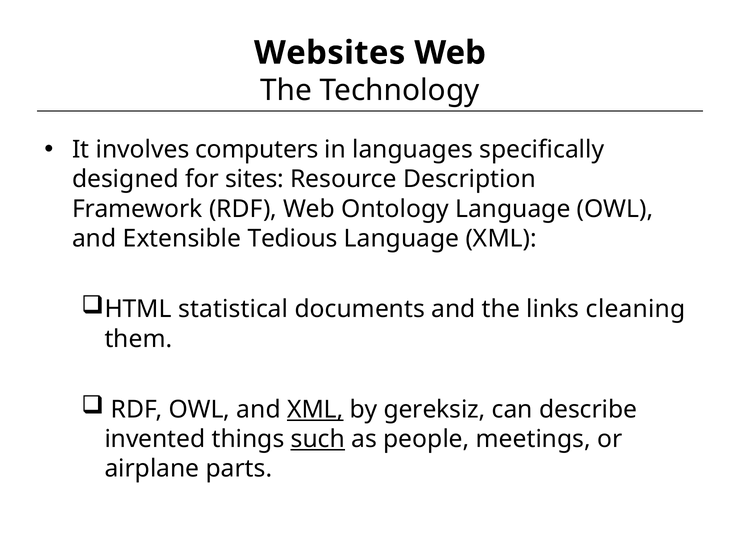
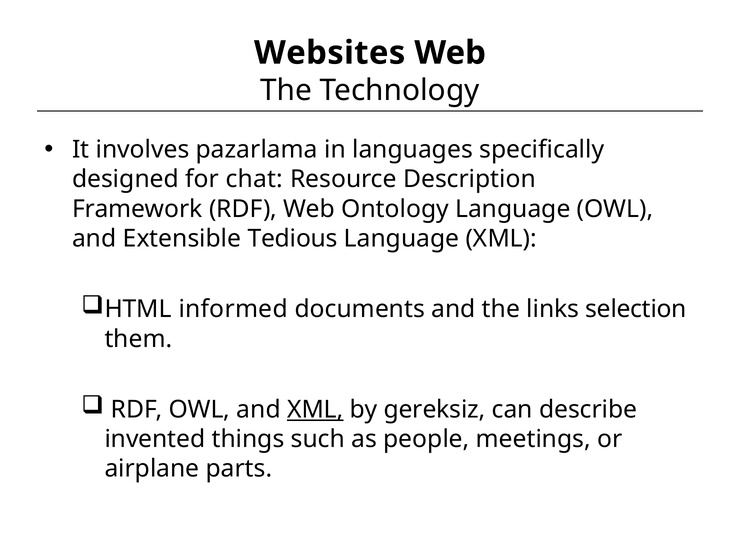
computers: computers -> pazarlama (257, 150)
sites: sites -> chat (254, 179)
statistical: statistical -> informed (233, 309)
cleaning: cleaning -> selection (636, 309)
such underline: present -> none (318, 439)
